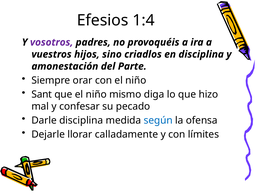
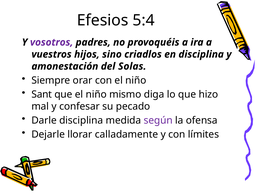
1:4: 1:4 -> 5:4 (144, 20)
Parte: Parte -> Solas (132, 66)
según colour: blue -> purple (158, 120)
